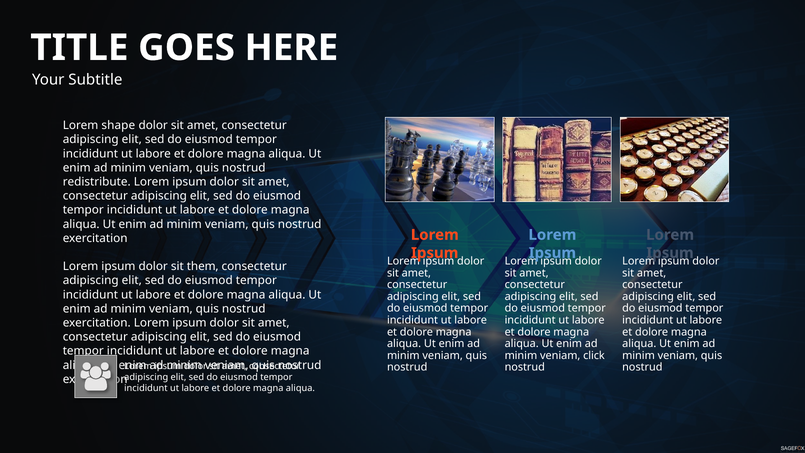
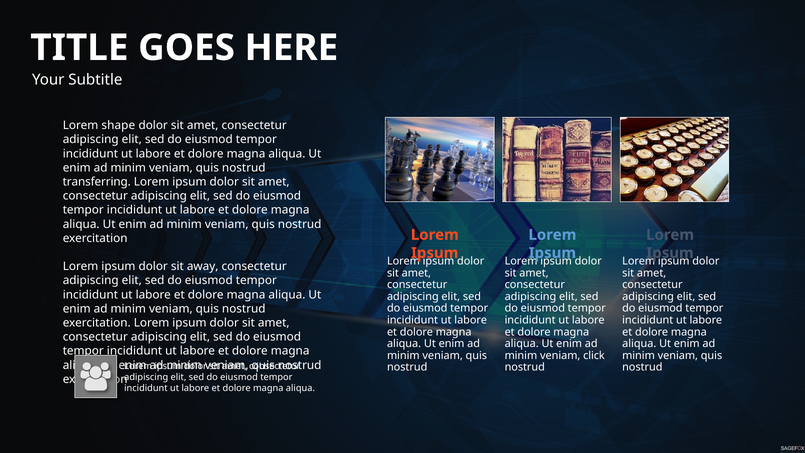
redistribute: redistribute -> transferring (97, 182)
them: them -> away (203, 266)
